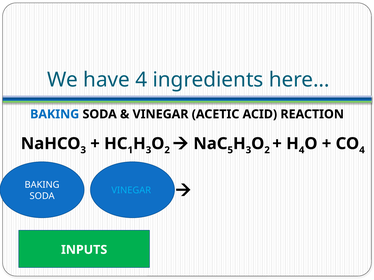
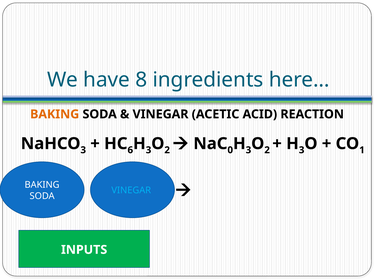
have 4: 4 -> 8 (141, 80)
BAKING colour: blue -> orange (55, 114)
1: 1 -> 6 (130, 150)
5: 5 -> 0 (230, 150)
4: 4 -> 3 (302, 150)
4: 4 -> 1 (362, 150)
